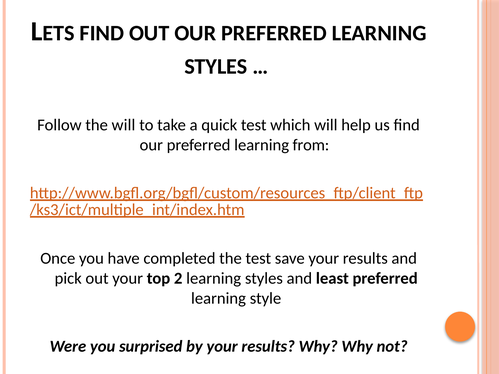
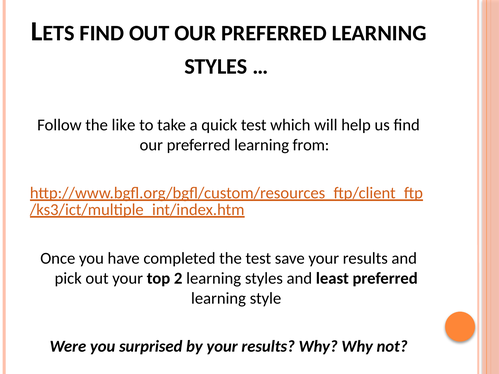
the will: will -> like (124, 125)
